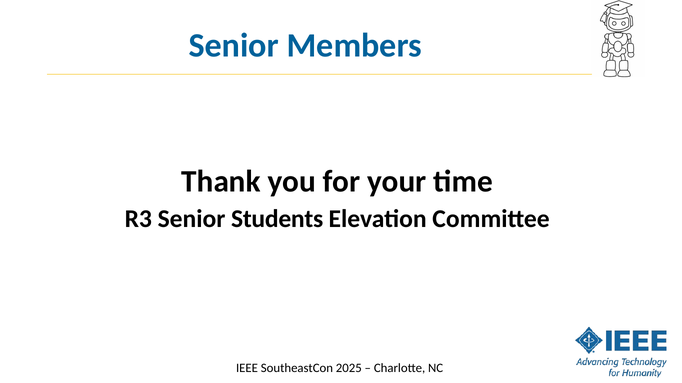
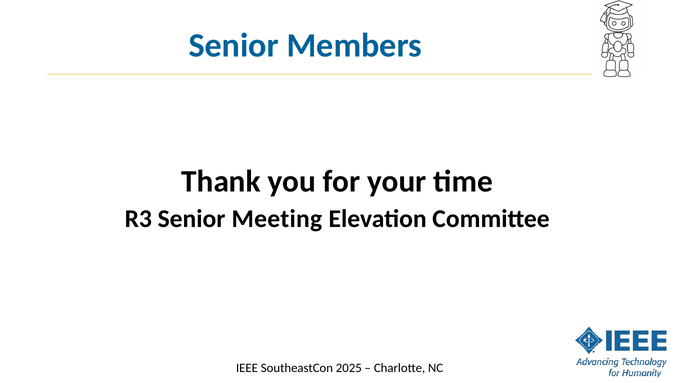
Students: Students -> Meeting (277, 219)
